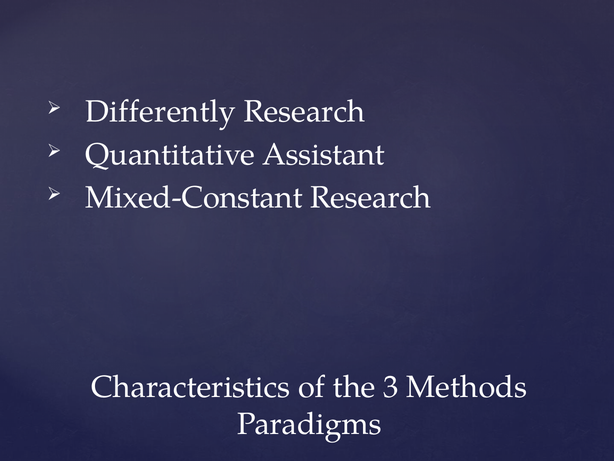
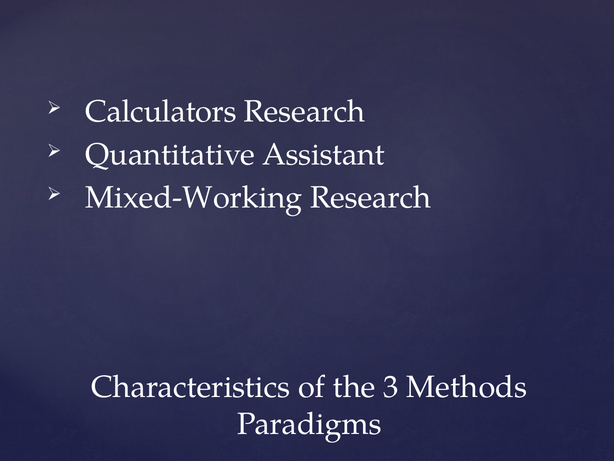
Differently: Differently -> Calculators (161, 112)
Mixed-Constant: Mixed-Constant -> Mixed-Working (194, 198)
